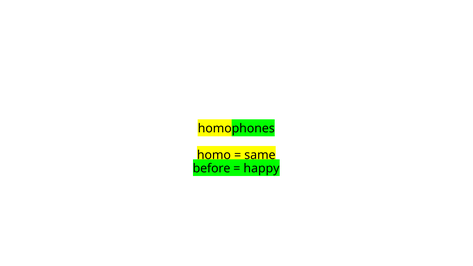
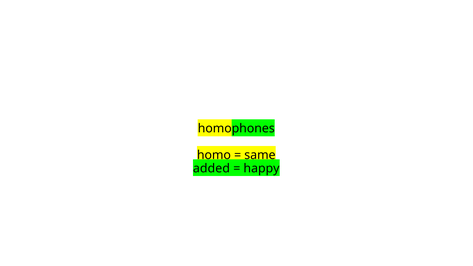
before: before -> added (211, 169)
